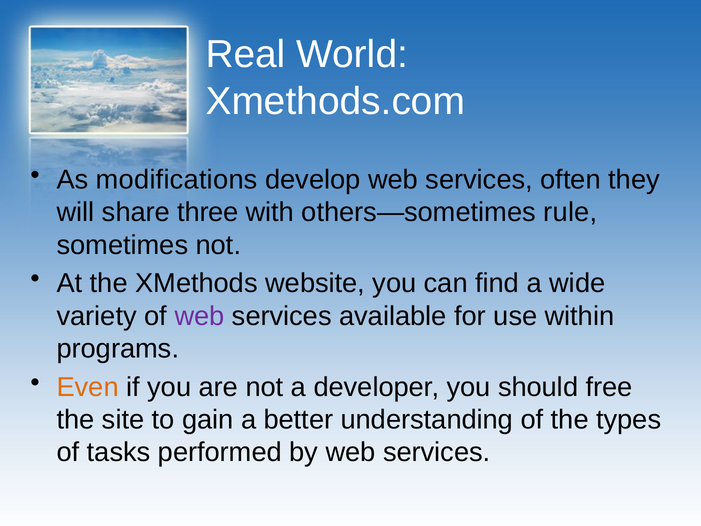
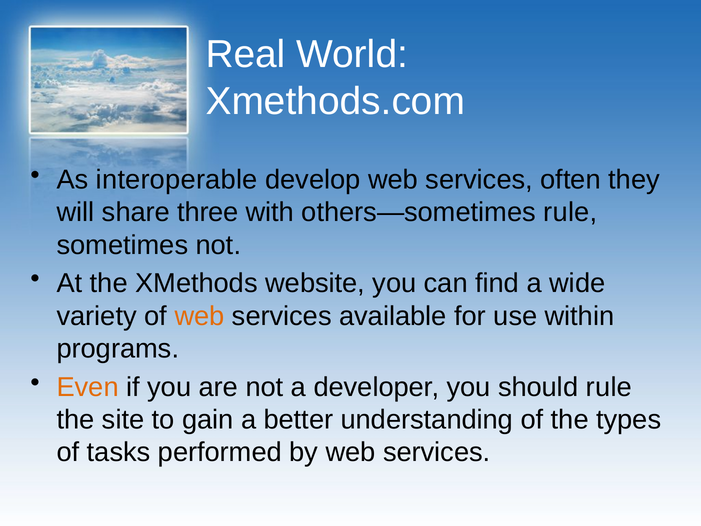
modifications: modifications -> interoperable (177, 179)
web colour: purple -> orange (199, 316)
should free: free -> rule (609, 387)
